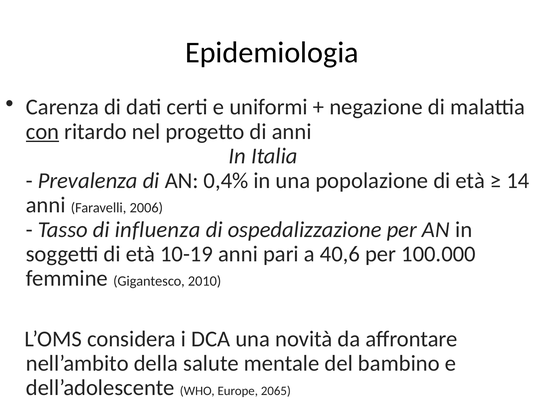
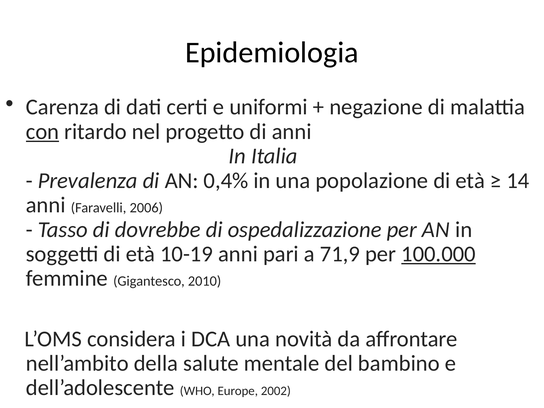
influenza: influenza -> dovrebbe (158, 230)
40,6: 40,6 -> 71,9 (340, 254)
100.000 underline: none -> present (438, 254)
2065: 2065 -> 2002 (276, 391)
